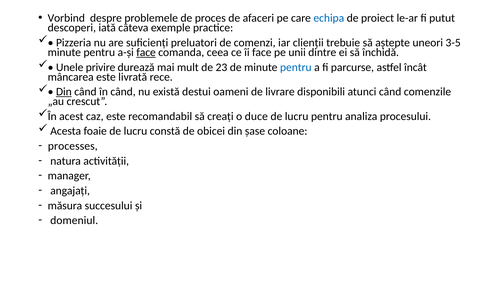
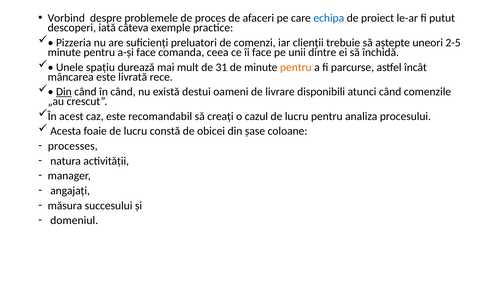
3-5: 3-5 -> 2-5 (453, 43)
face underline: present -> none (146, 52)
privire: privire -> spațiu (101, 67)
23: 23 -> 31 (221, 67)
pentru colour: blue -> orange (296, 67)
duce: duce -> cazul (256, 116)
